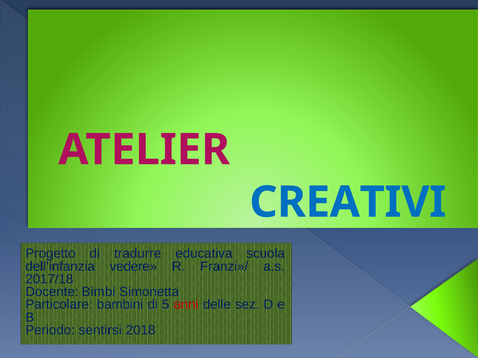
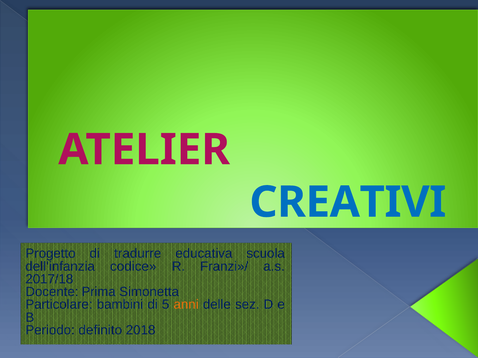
vedere: vedere -> codice (133, 267)
Bimbi: Bimbi -> Prima (99, 292)
anni colour: red -> orange (186, 305)
sentirsi: sentirsi -> definito (100, 331)
